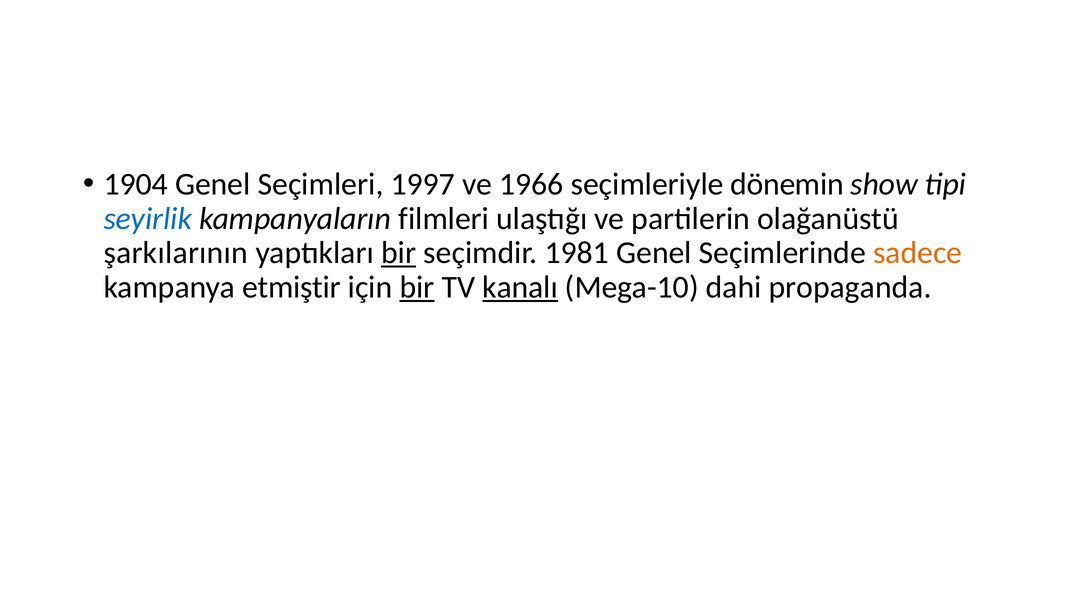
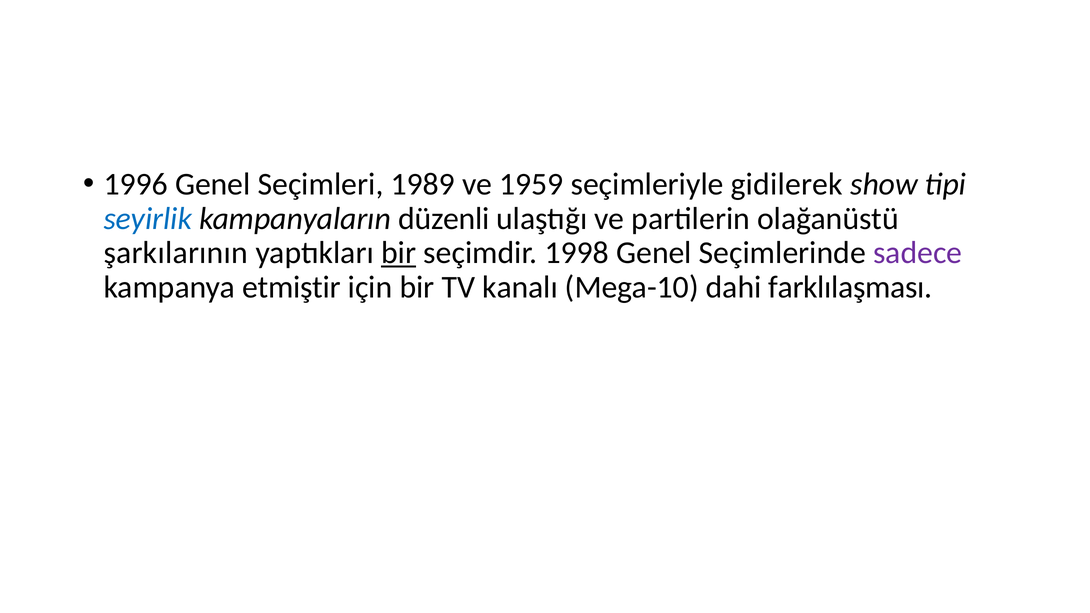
1904: 1904 -> 1996 (136, 184)
1997: 1997 -> 1989 (423, 184)
1966: 1966 -> 1959 (531, 184)
dönemin: dönemin -> gidilerek (787, 184)
filmleri: filmleri -> düzenli (444, 219)
1981: 1981 -> 1998 (577, 253)
sadece colour: orange -> purple (918, 253)
bir underline: present -> none (417, 287)
kanalı underline: present -> none (520, 287)
propaganda: propaganda -> farklılaşması (850, 287)
